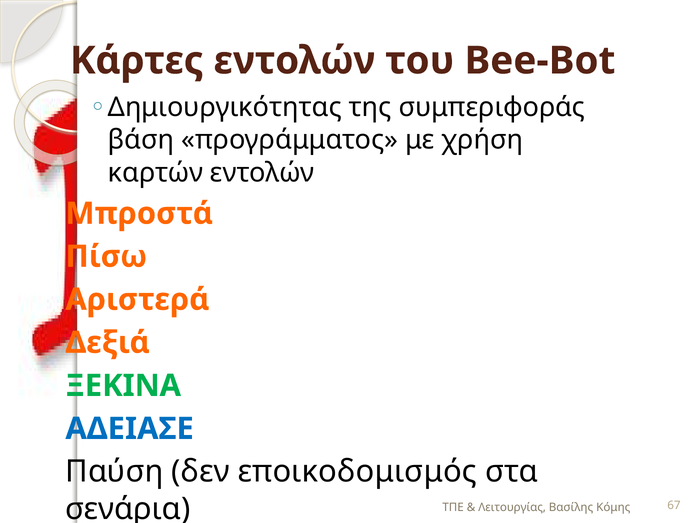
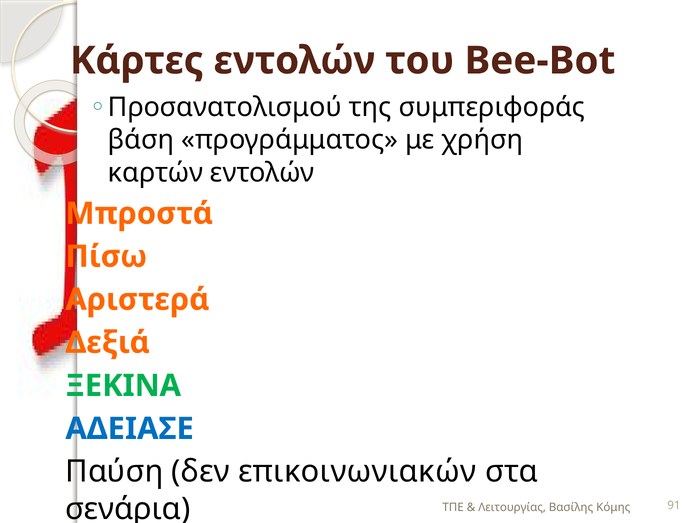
Δημιουργικότητας: Δημιουργικότητας -> Προσανατολισμού (225, 107)
εποικοδομισμός: εποικοδομισμός -> επικοινωνιακών (357, 471)
67: 67 -> 91 (674, 505)
